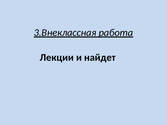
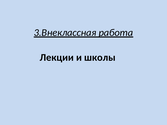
найдет: найдет -> школы (100, 58)
